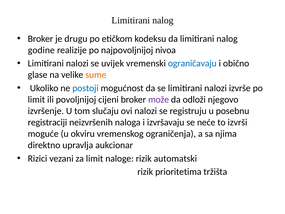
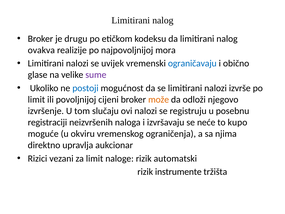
godine: godine -> ovakva (41, 50)
nivoa: nivoa -> mora (165, 50)
sume colour: orange -> purple (96, 75)
može colour: purple -> orange (159, 99)
izvrši: izvrši -> kupo (237, 122)
prioritetima: prioritetima -> instrumente (178, 172)
